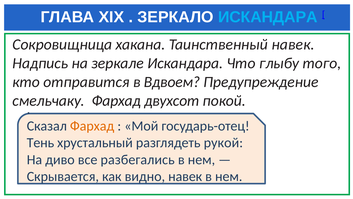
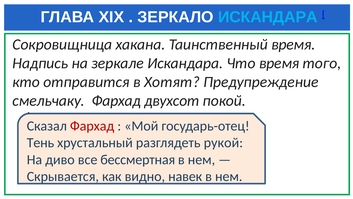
Таинственный навек: навек -> время (293, 44)
Что глыбу: глыбу -> время (279, 63)
Вдвоем: Вдвоем -> Хотят (172, 82)
Фархад colour: orange -> red (92, 126)
разбегались: разбегались -> бессмертная (138, 159)
